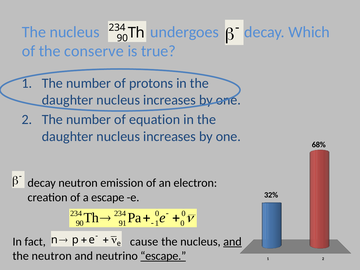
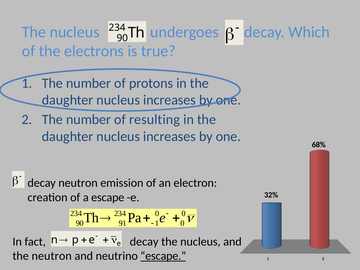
conserve: conserve -> electrons (94, 51)
equation: equation -> resulting (155, 120)
fact cause: cause -> decay (144, 242)
and underline: present -> none (232, 242)
